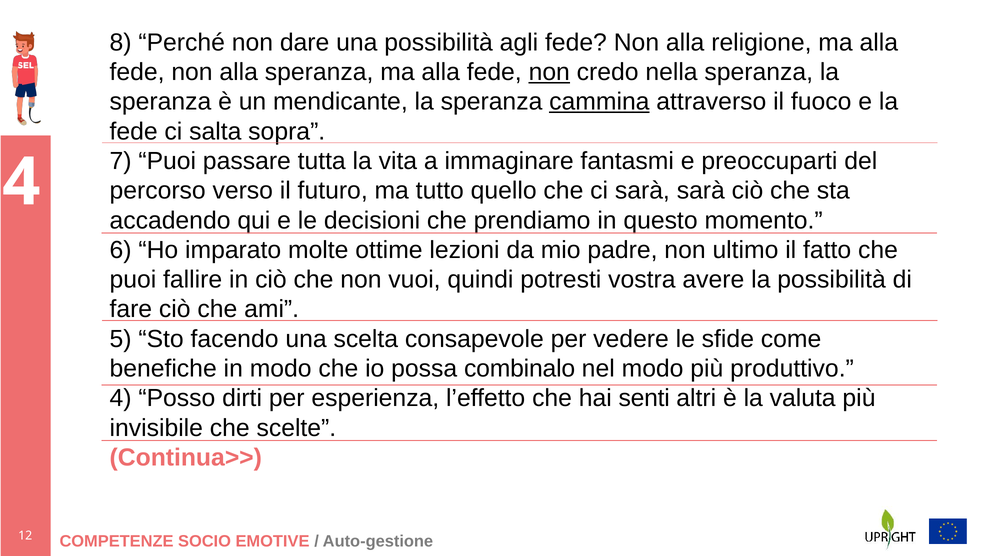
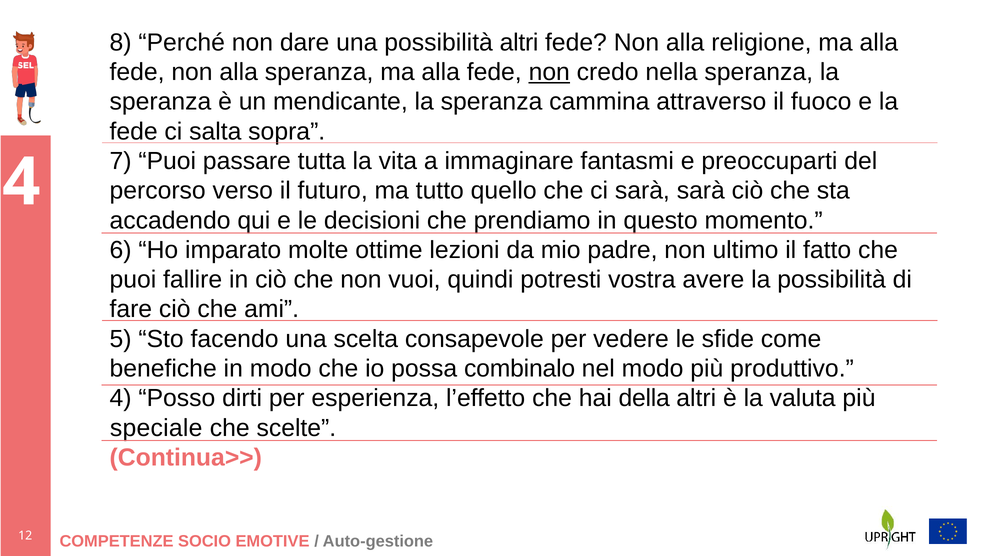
possibilità agli: agli -> altri (519, 42)
cammina underline: present -> none (599, 102)
senti: senti -> della (644, 399)
invisibile: invisibile -> speciale (156, 428)
